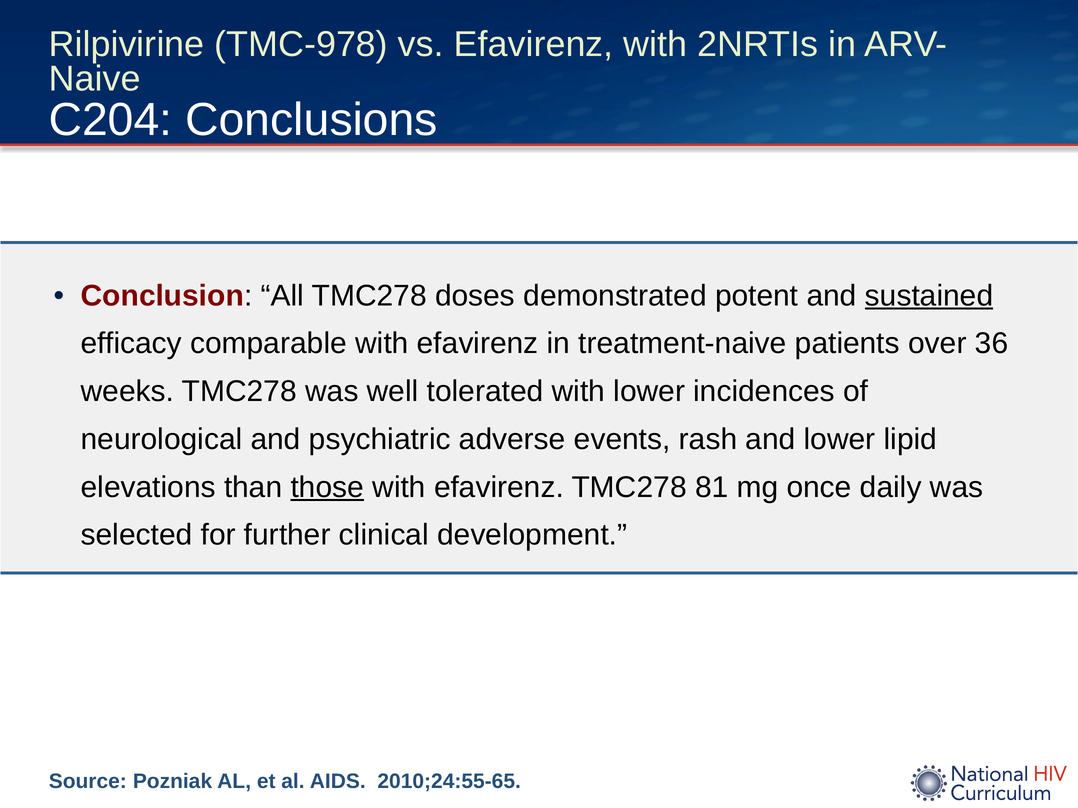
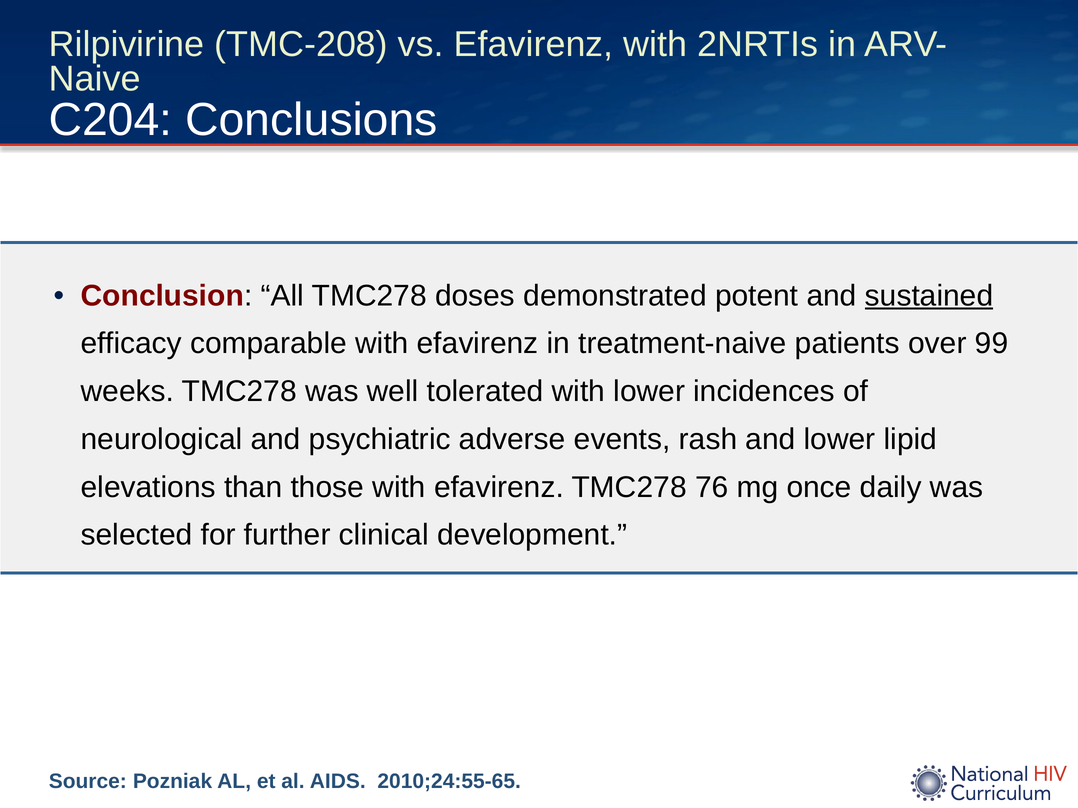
TMC-978: TMC-978 -> TMC-208 (301, 44)
36: 36 -> 99 (992, 344)
those underline: present -> none (327, 488)
81: 81 -> 76 (712, 488)
